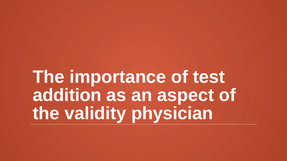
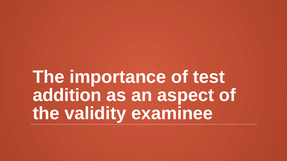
physician: physician -> examinee (172, 114)
